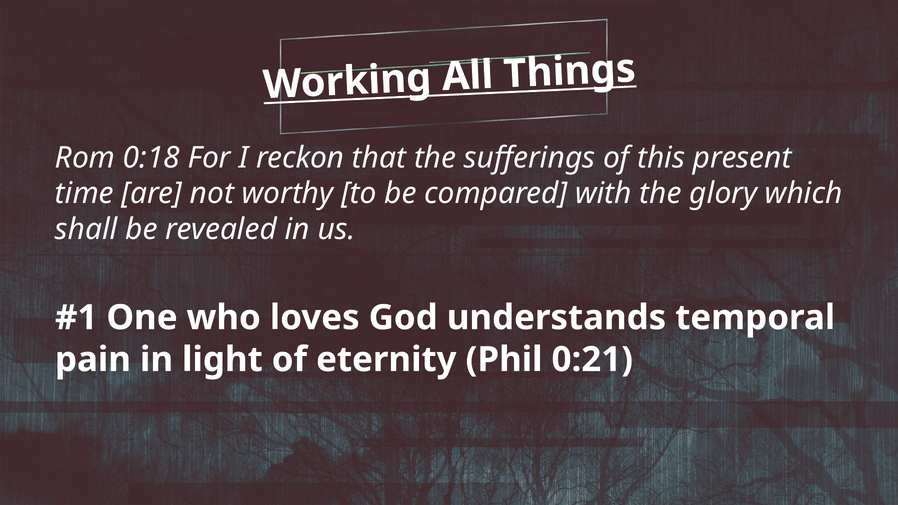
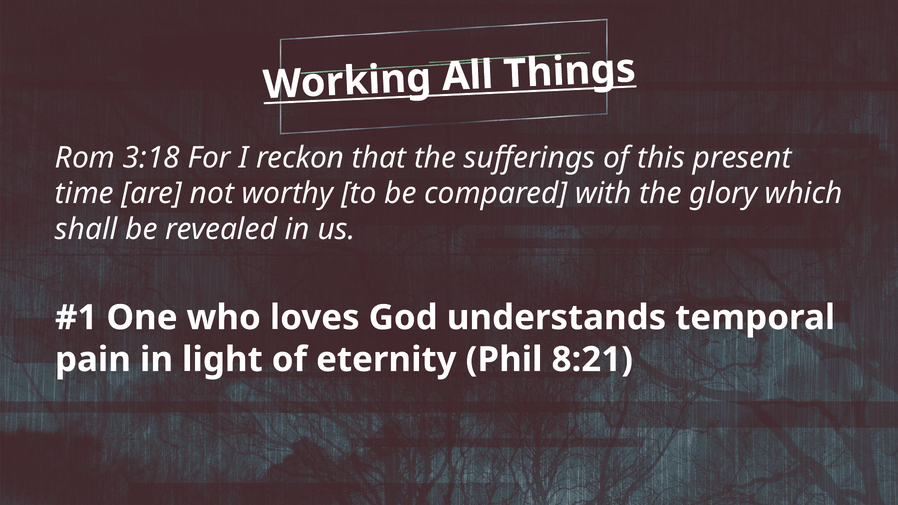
0:18: 0:18 -> 3:18 (151, 158)
0:21: 0:21 -> 8:21 (592, 360)
